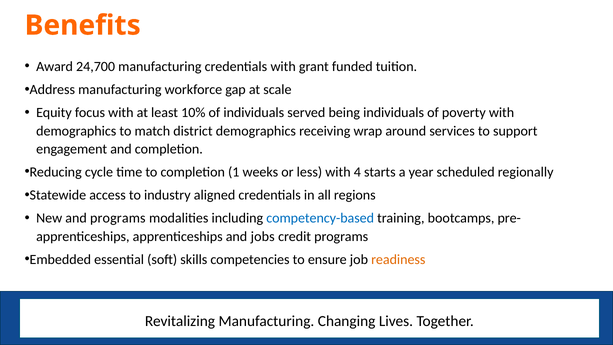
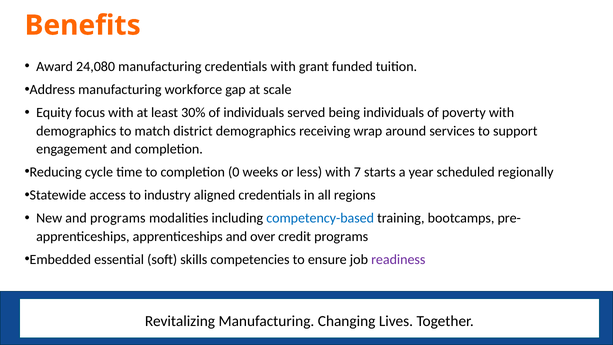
24,700: 24,700 -> 24,080 (96, 67)
10%: 10% -> 30% (193, 113)
1: 1 -> 0 (234, 172)
4: 4 -> 7 (357, 172)
jobs: jobs -> over (263, 236)
readiness colour: orange -> purple (398, 259)
